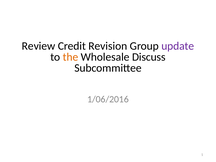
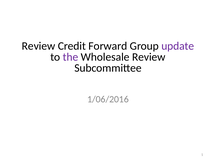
Revision: Revision -> Forward (108, 46)
the colour: orange -> purple (70, 57)
Wholesale Discuss: Discuss -> Review (149, 57)
